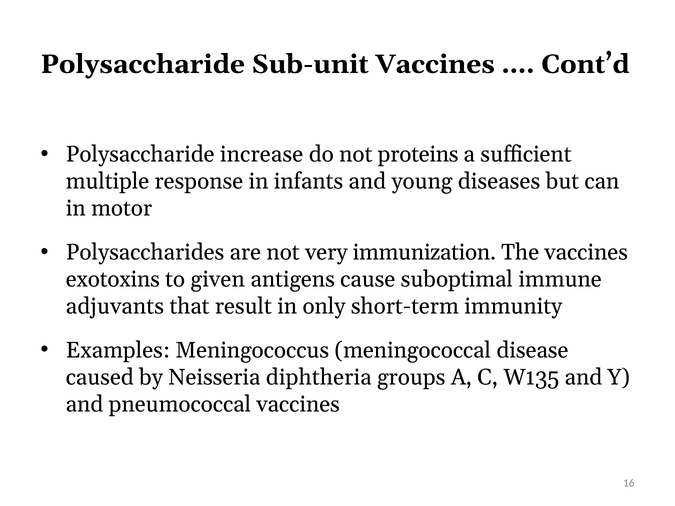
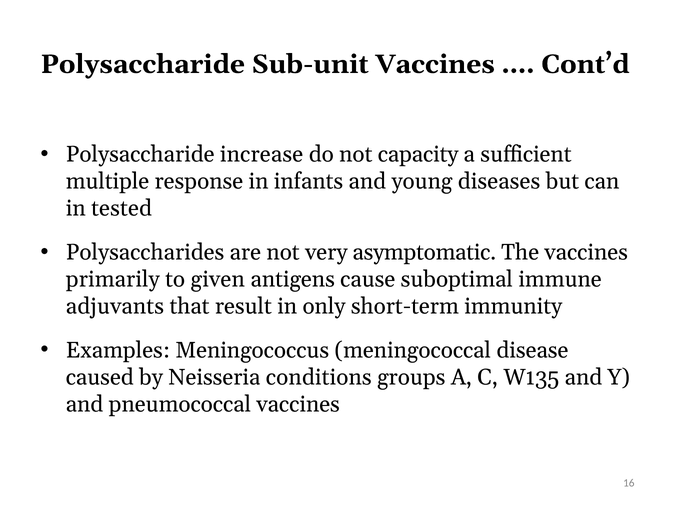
proteins: proteins -> capacity (418, 155)
motor: motor -> tested (122, 209)
immunization: immunization -> asymptomatic (424, 253)
exotoxins: exotoxins -> primarily (113, 280)
diphtheria: diphtheria -> conditions (319, 377)
